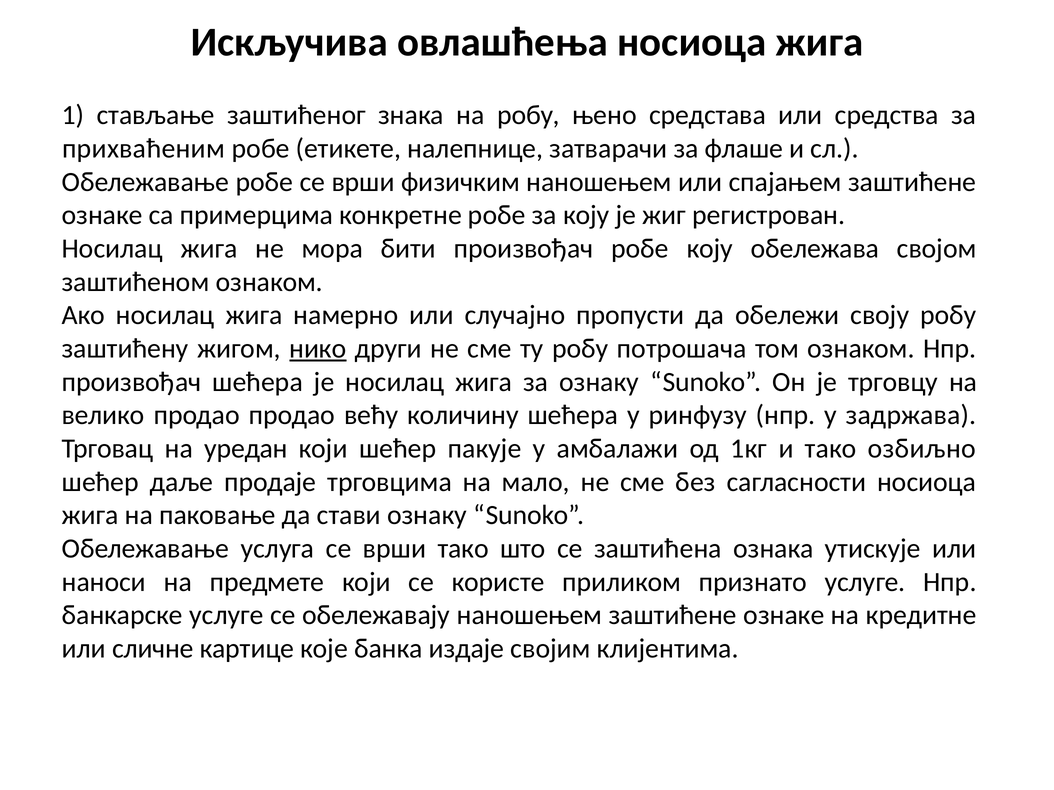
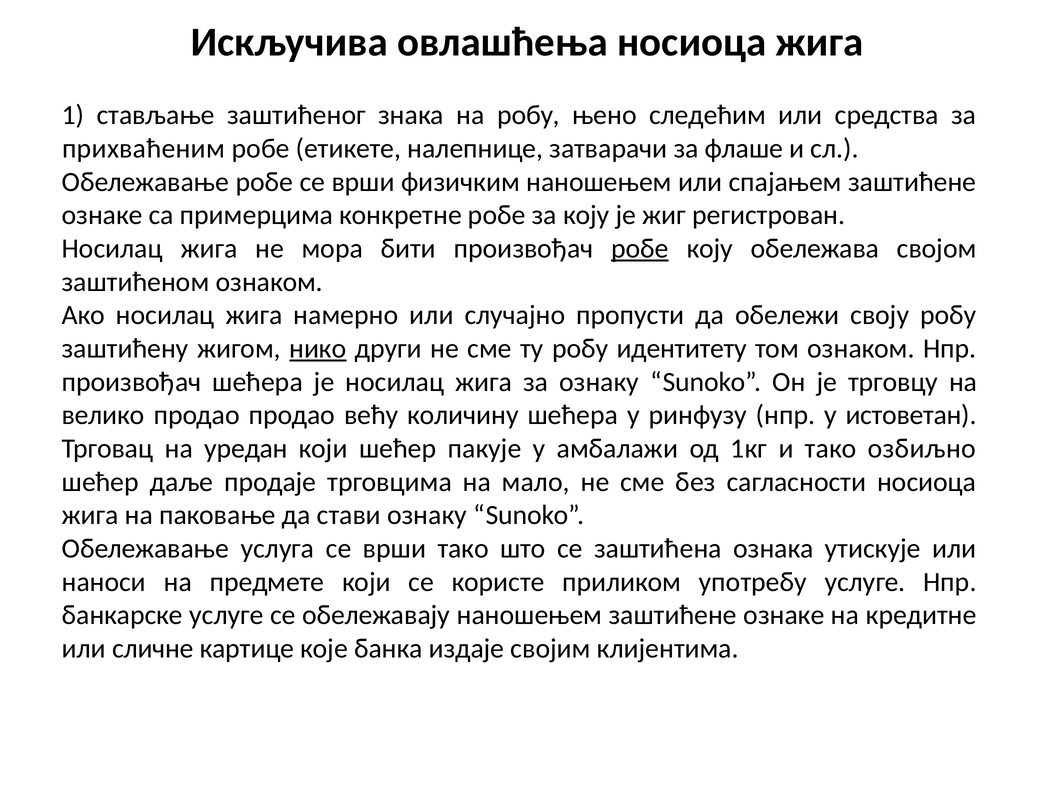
средстава: средстава -> следећим (707, 115)
робе underline: none -> present (640, 249)
потрошача: потрошача -> идентитету (682, 349)
задржава: задржава -> истоветан (911, 415)
признато: признато -> употребу (753, 582)
